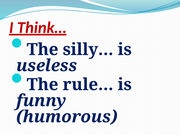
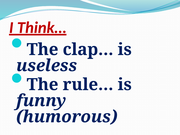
silly…: silly… -> clap… (88, 50)
